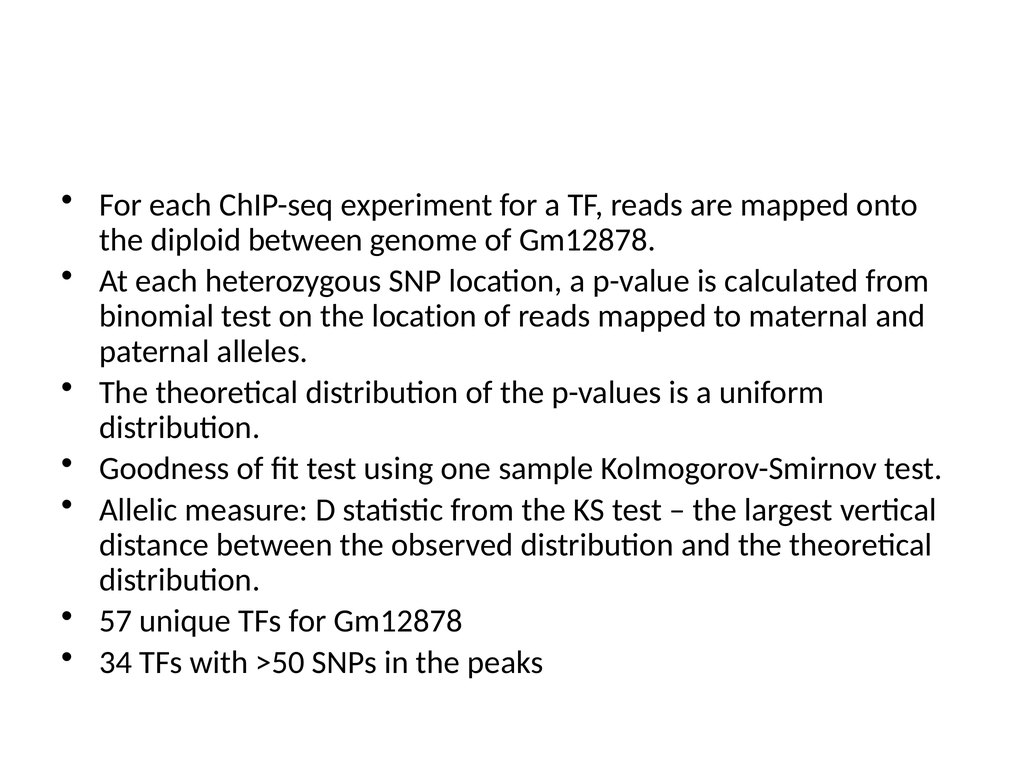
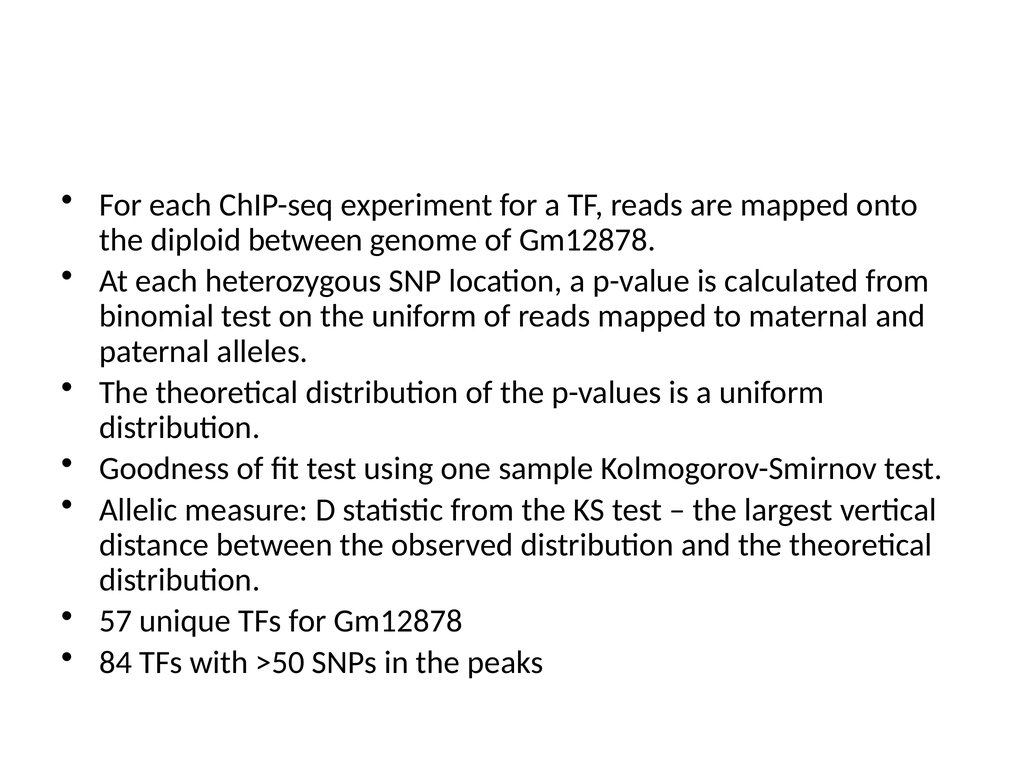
the location: location -> uniform (424, 316)
34: 34 -> 84 (116, 662)
